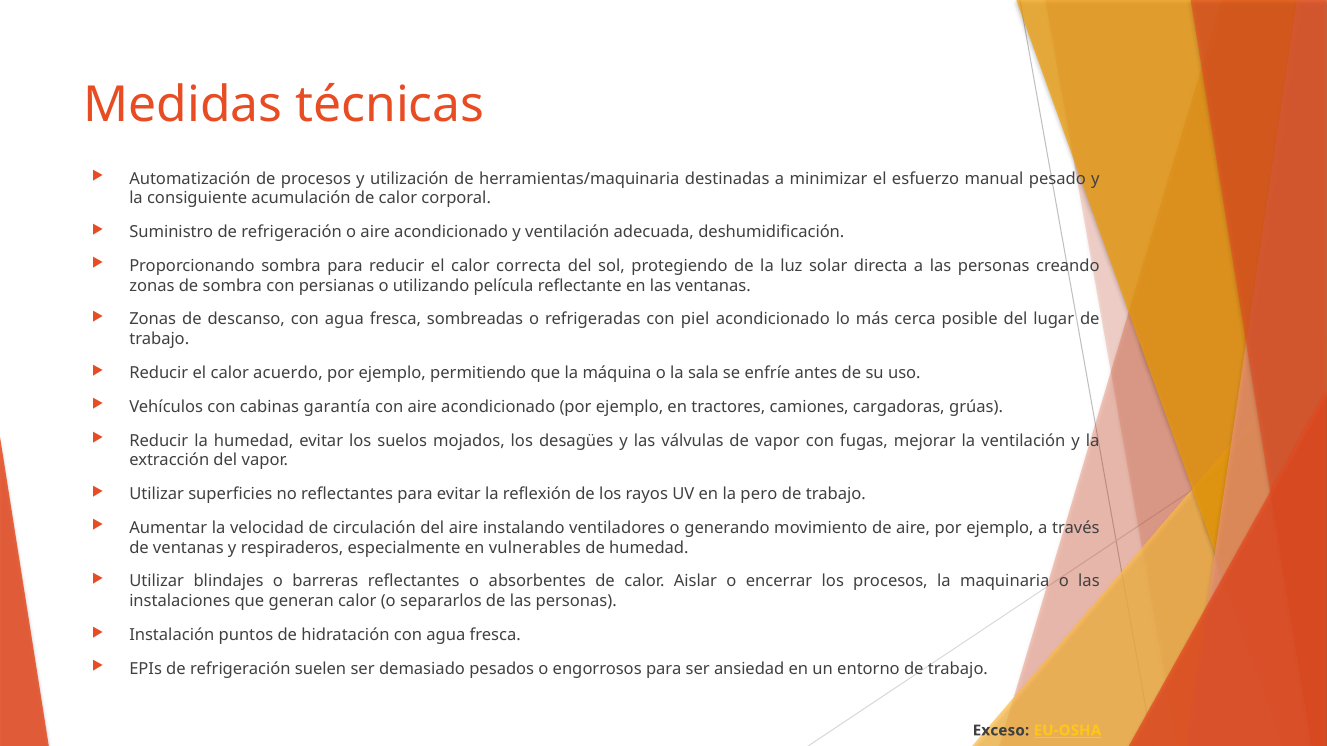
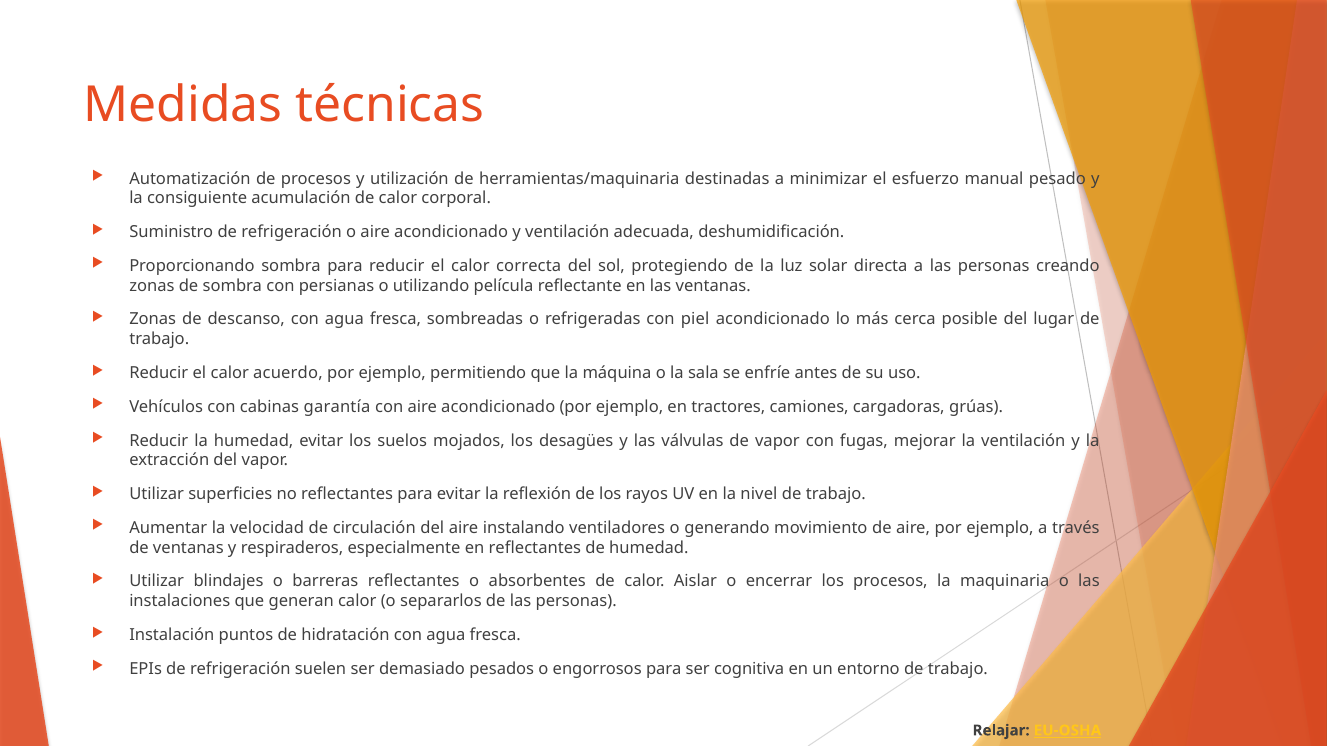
pero: pero -> nivel (759, 494)
en vulnerables: vulnerables -> reflectantes (535, 548)
ansiedad: ansiedad -> cognitiva (749, 669)
Exceso: Exceso -> Relajar (1001, 731)
